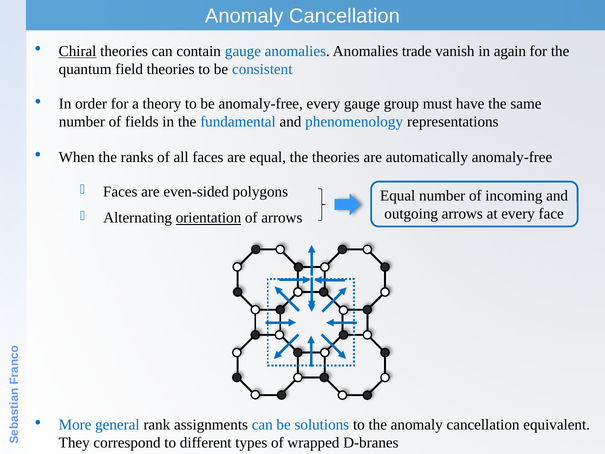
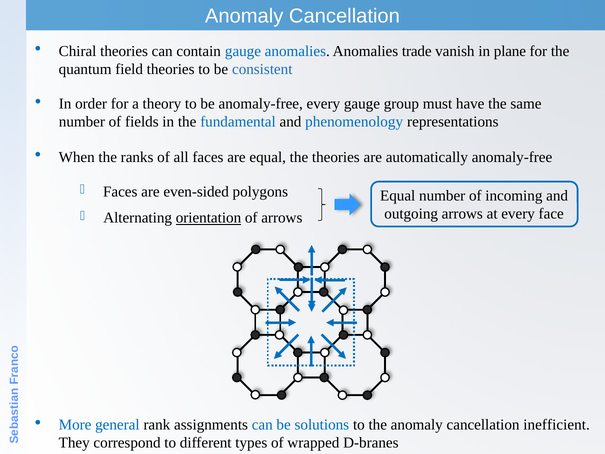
Chiral underline: present -> none (78, 51)
again: again -> plane (510, 51)
equivalent: equivalent -> inefficient (557, 425)
